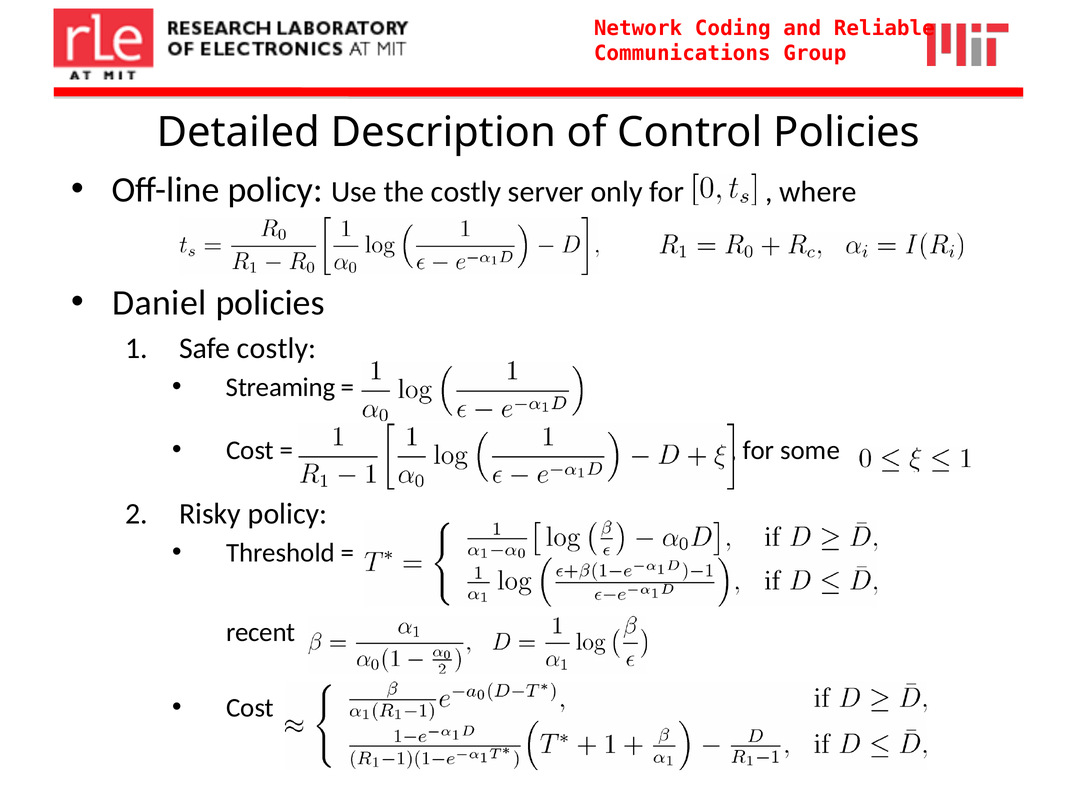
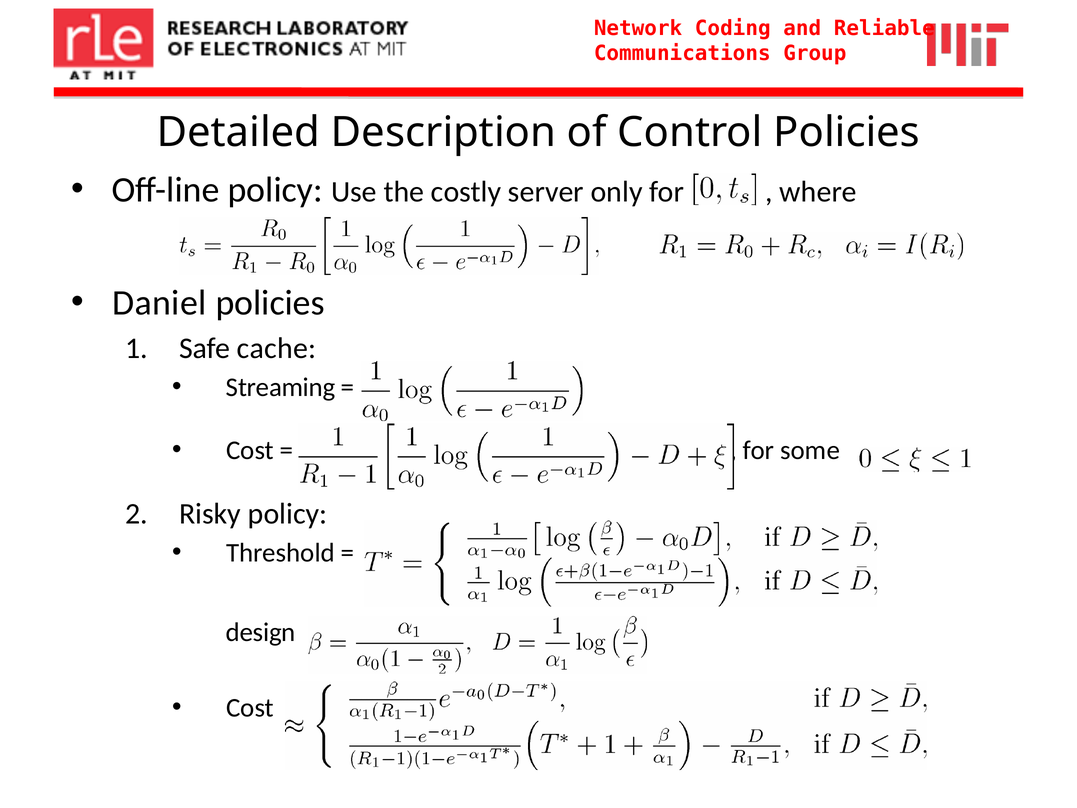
Safe costly: costly -> cache (277, 348)
recent: recent -> design (261, 632)
